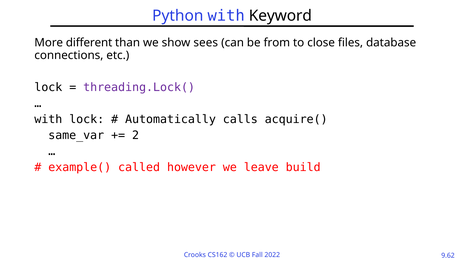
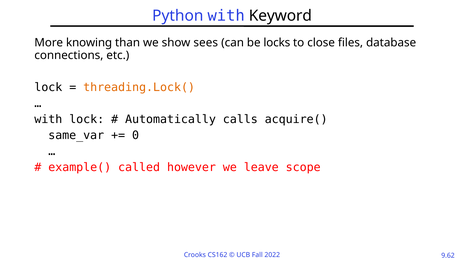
different: different -> knowing (89, 43)
from: from -> locks (277, 43)
threading.Lock( colour: purple -> orange (139, 87)
2: 2 -> 0 (136, 135)
build: build -> scope (303, 167)
